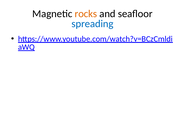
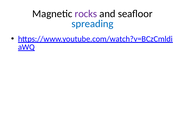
rocks colour: orange -> purple (86, 14)
